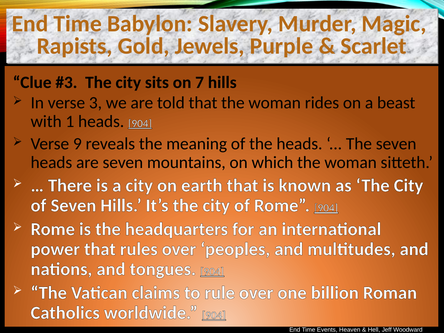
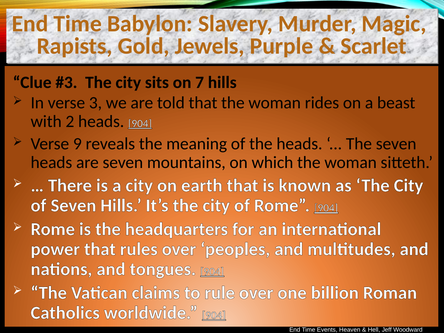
1: 1 -> 2 (70, 121)
